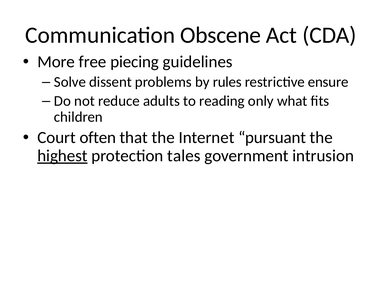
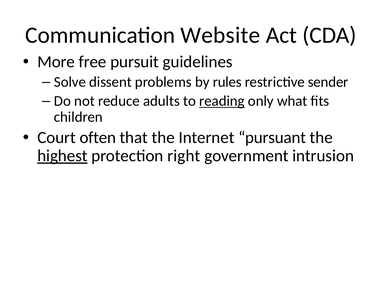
Obscene: Obscene -> Website (220, 35)
piecing: piecing -> pursuit (135, 62)
ensure: ensure -> sender (328, 82)
reading underline: none -> present (222, 101)
tales: tales -> right (184, 156)
